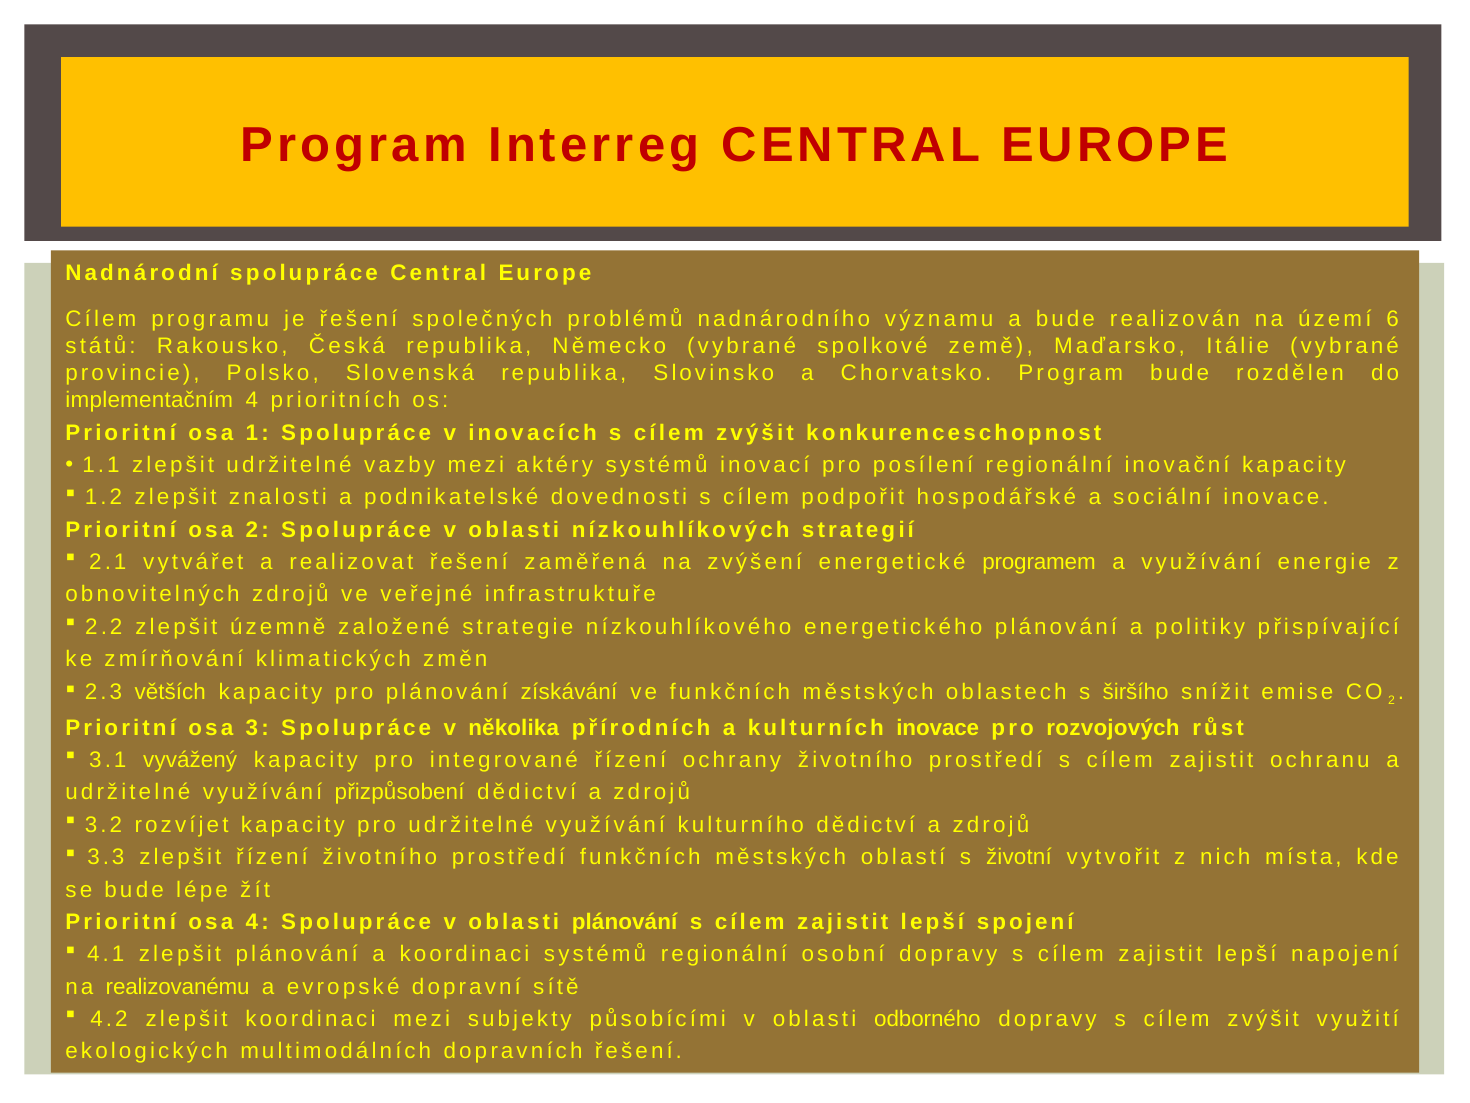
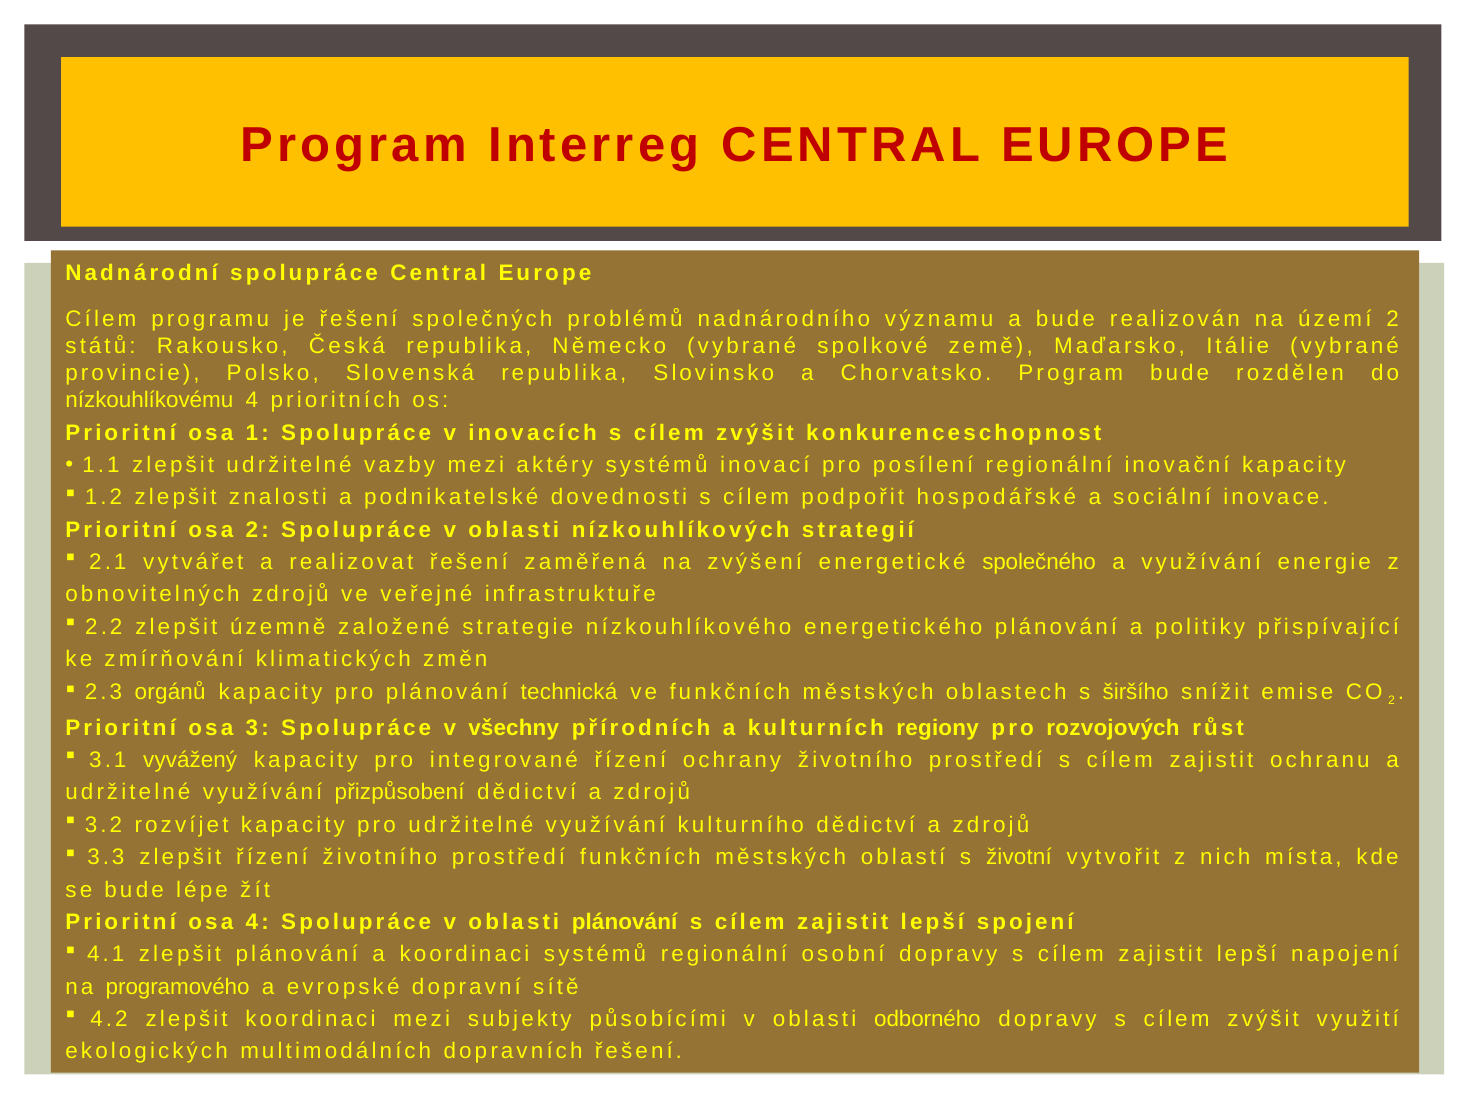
území 6: 6 -> 2 (1393, 319)
implementačním: implementačním -> nízkouhlíkovému (149, 400)
programem: programem -> společného (1039, 562)
větších: větších -> orgánů (170, 692)
získávání: získávání -> technická (569, 692)
několika: několika -> všechny (514, 727)
kulturních inovace: inovace -> regiony (938, 727)
realizovanému: realizovanému -> programového (178, 986)
